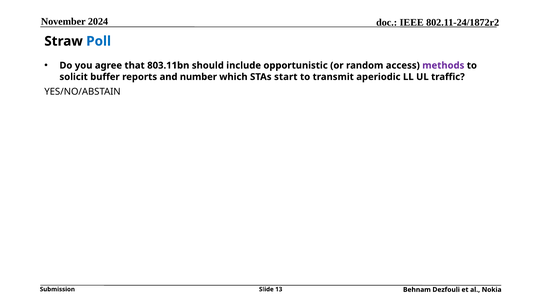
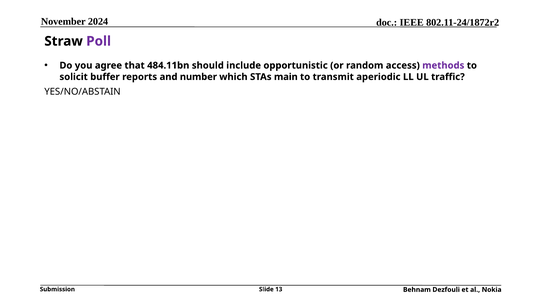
Poll colour: blue -> purple (99, 41)
803.11bn: 803.11bn -> 484.11bn (168, 65)
start: start -> main (286, 77)
